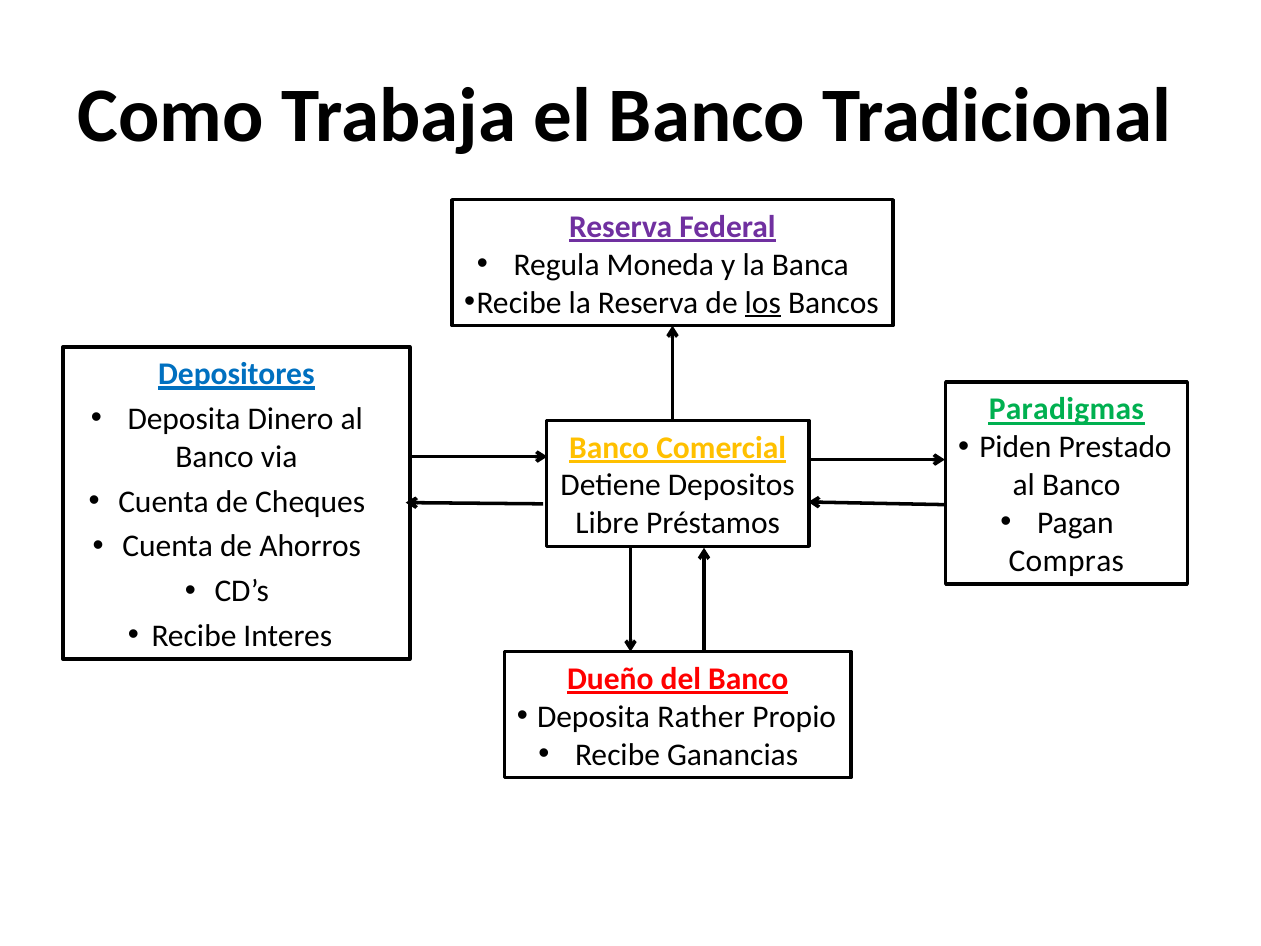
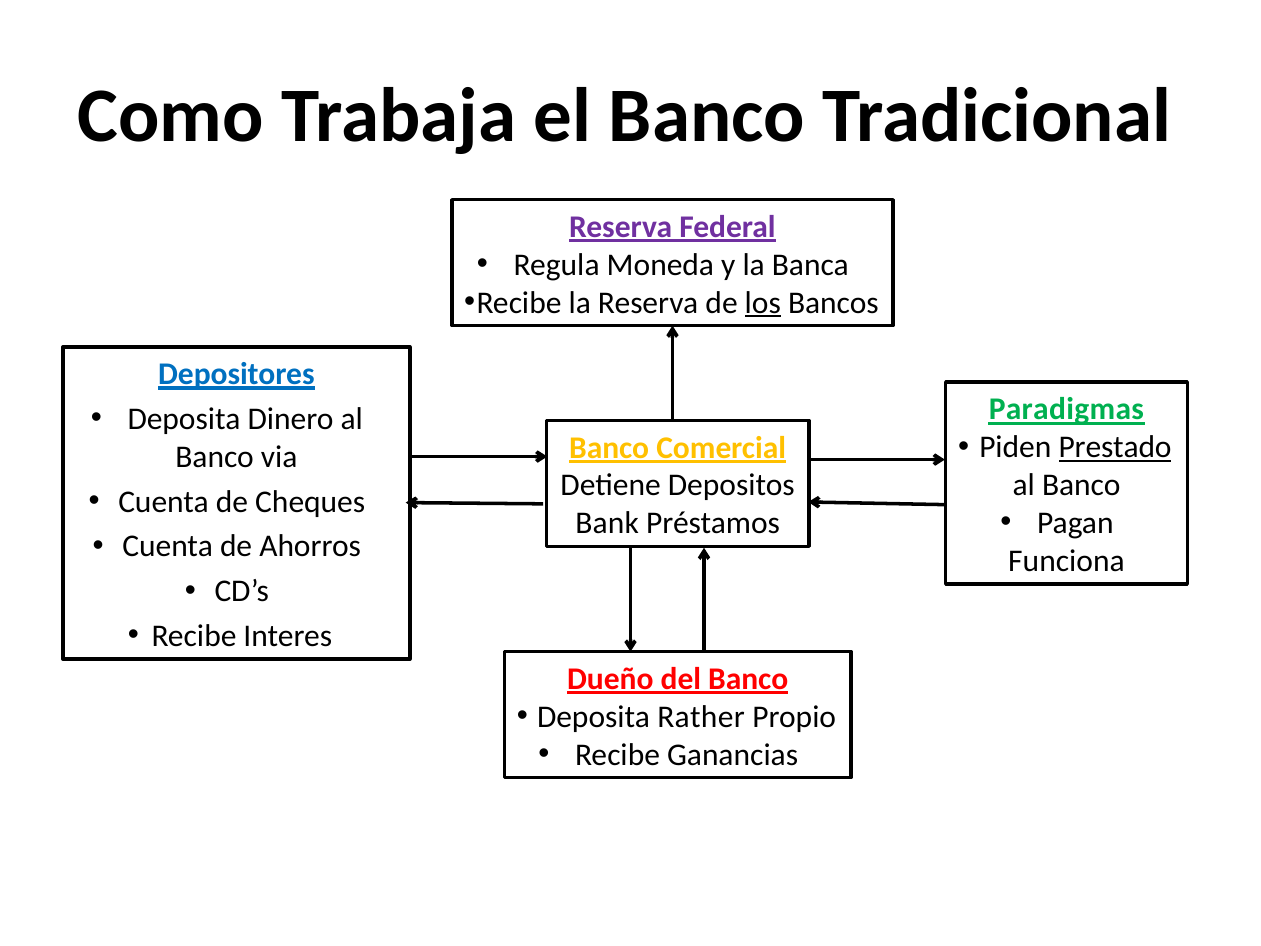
Prestado underline: none -> present (1115, 447)
Libre: Libre -> Bank (607, 523)
Compras: Compras -> Funciona (1066, 561)
